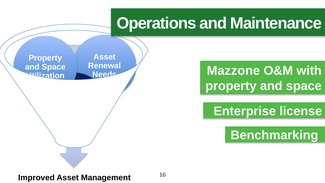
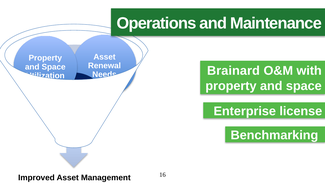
Mazzone: Mazzone -> Brainard (233, 71)
